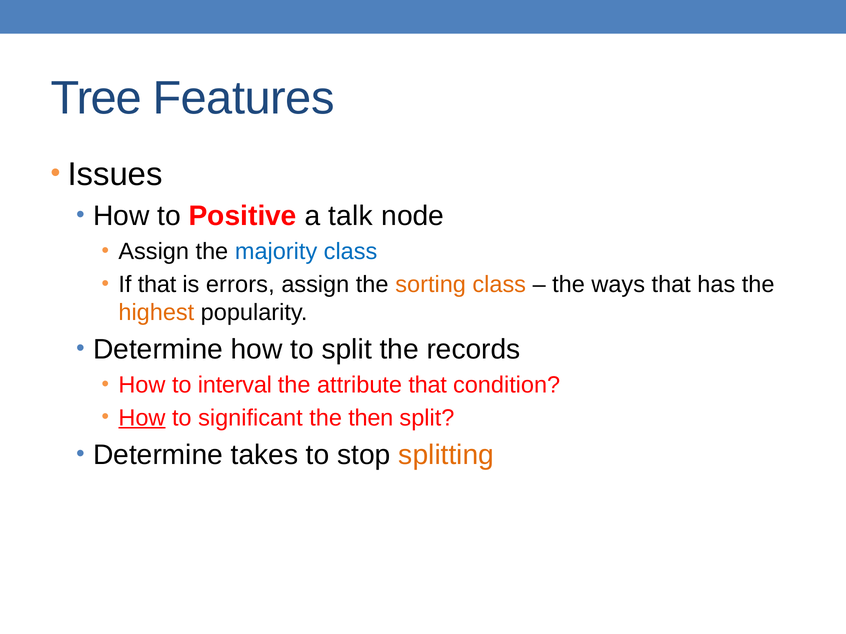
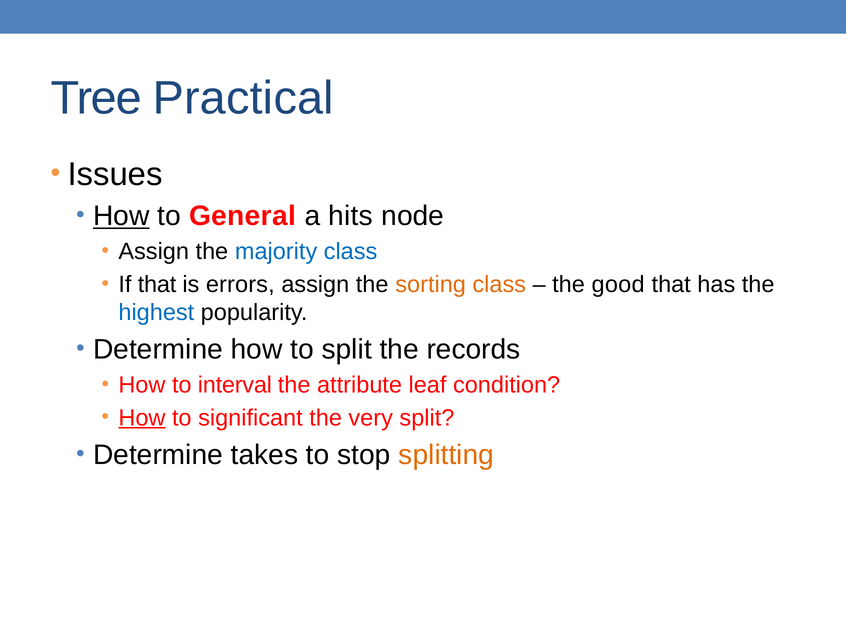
Features: Features -> Practical (243, 98)
How underline: none -> present (121, 216)
Positive: Positive -> General (243, 216)
talk: talk -> hits (351, 216)
ways: ways -> good (618, 285)
highest colour: orange -> blue (156, 313)
attribute that: that -> leaf (428, 385)
then: then -> very (371, 418)
